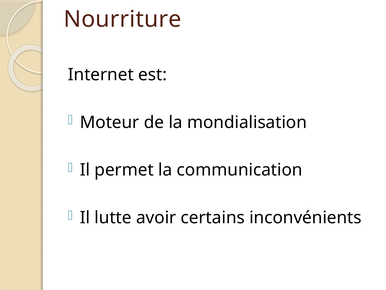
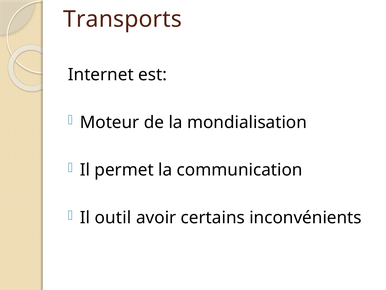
Nourriture: Nourriture -> Transports (122, 19)
lutte: lutte -> outil (113, 217)
